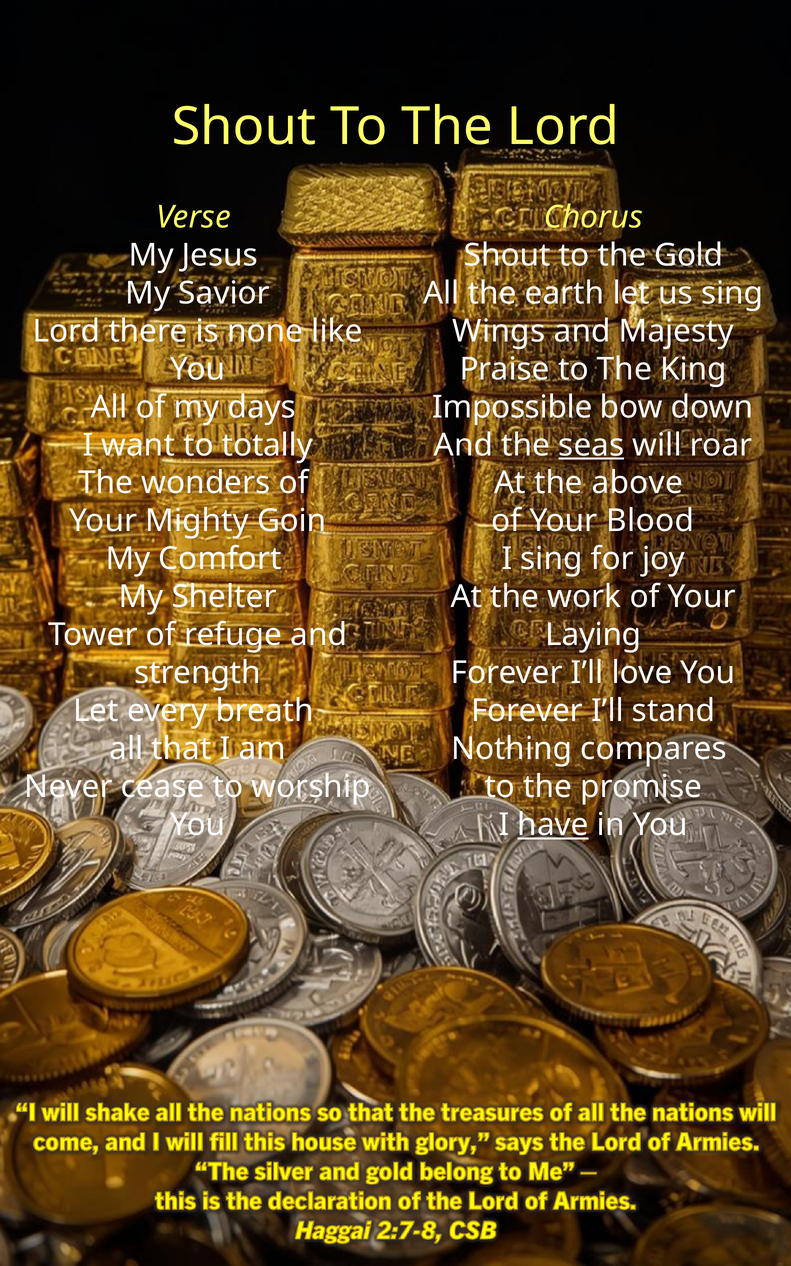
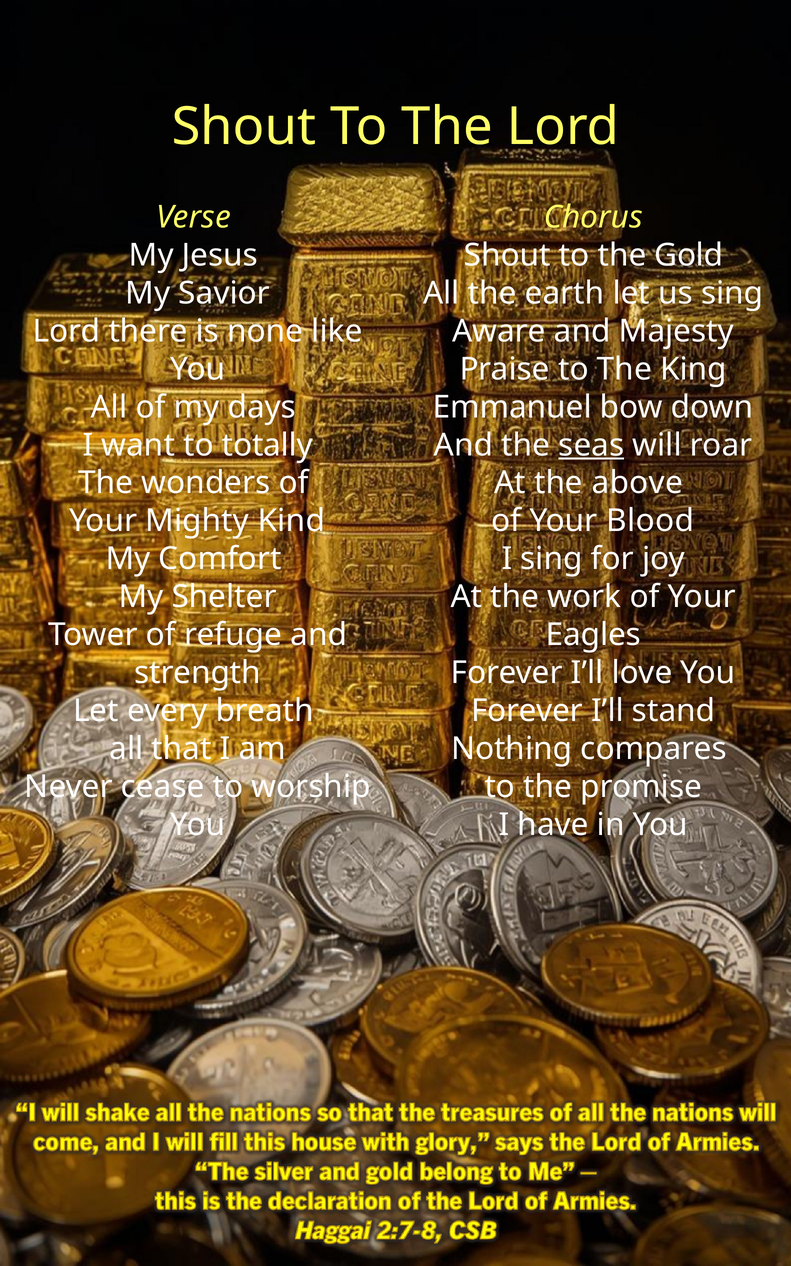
Wings: Wings -> Aware (499, 331)
Impossible: Impossible -> Emmanuel (512, 407)
Goin: Goin -> Kind (291, 521)
Laying: Laying -> Eagles (593, 635)
have underline: present -> none (553, 825)
